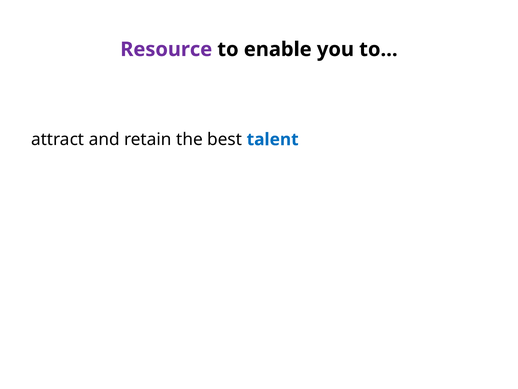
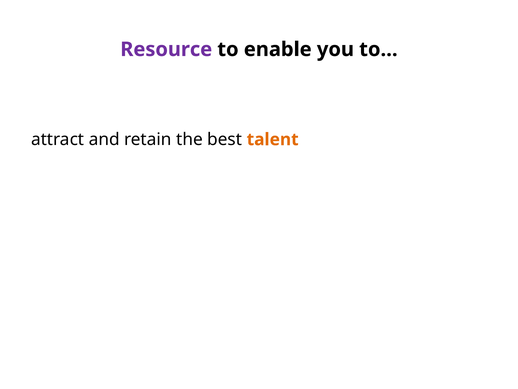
talent colour: blue -> orange (273, 139)
